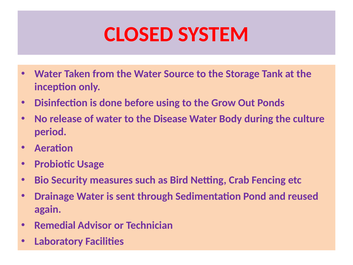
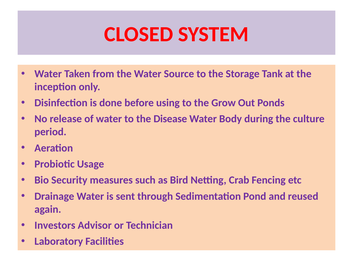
Remedial: Remedial -> Investors (55, 225)
